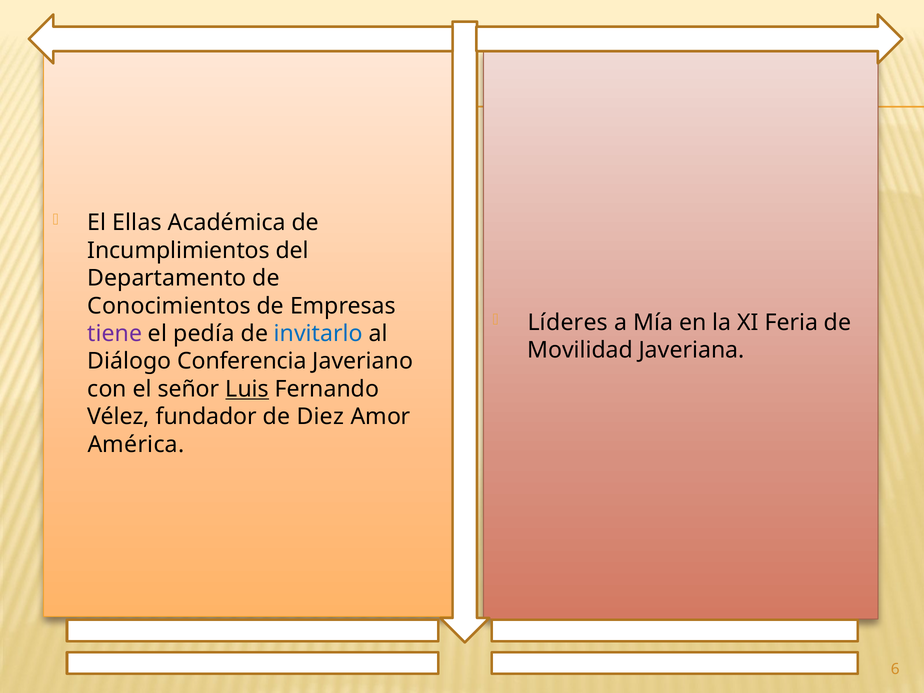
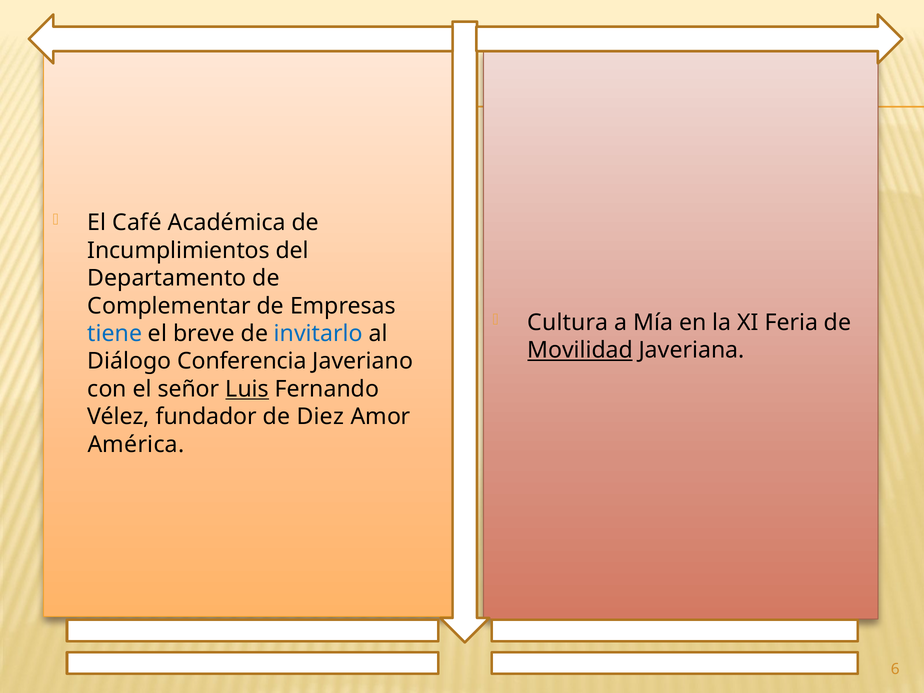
Ellas: Ellas -> Café (137, 223)
Conocimientos: Conocimientos -> Complementar (169, 306)
Líderes: Líderes -> Cultura (568, 323)
tiene colour: purple -> blue (115, 334)
pedía: pedía -> breve (204, 334)
Movilidad underline: none -> present (580, 350)
